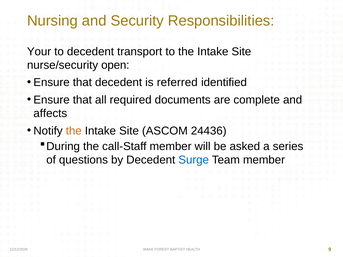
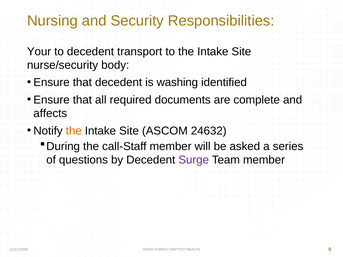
open: open -> body (115, 65)
referred: referred -> washing (177, 83)
24436: 24436 -> 24632 (209, 131)
Surge colour: blue -> purple (194, 160)
